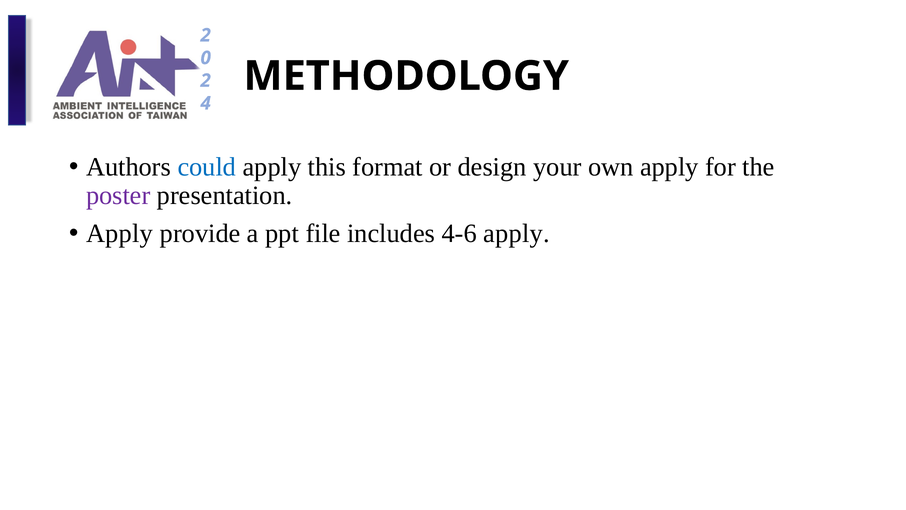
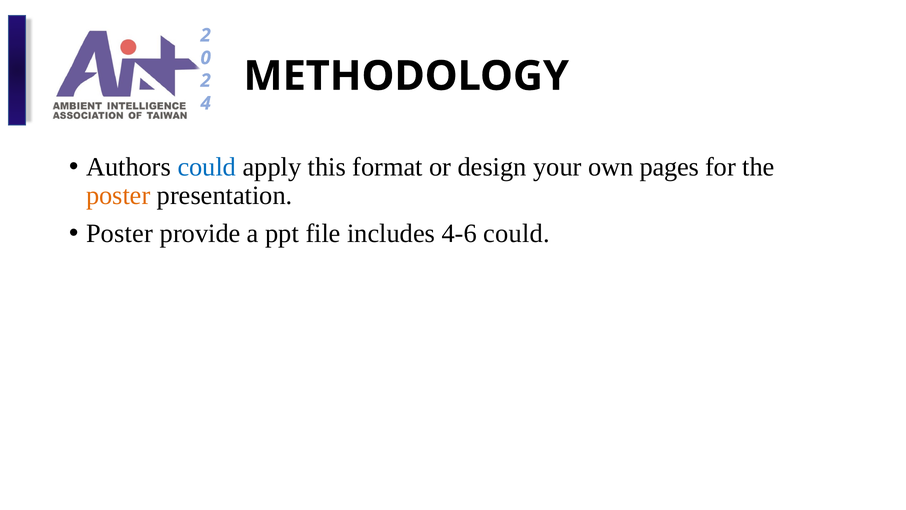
own apply: apply -> pages (669, 167)
poster colour: purple -> orange (118, 196)
Apply: Apply -> Poster (120, 234)
4-6 apply: apply -> could (516, 234)
